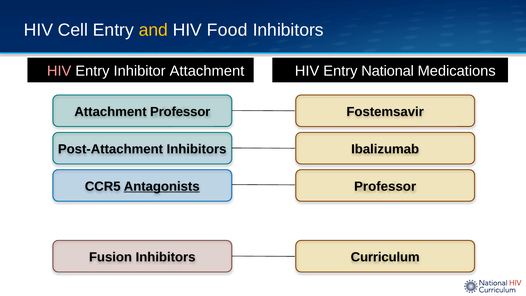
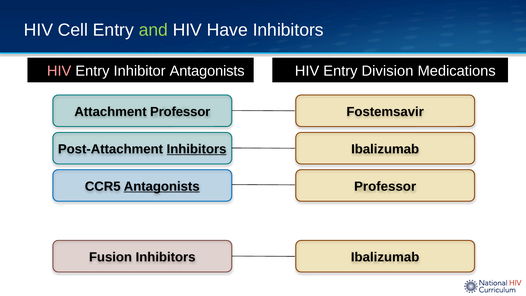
and colour: yellow -> light green (153, 30)
Food: Food -> Have (227, 30)
Inhibitor Attachment: Attachment -> Antagonists (207, 71)
National: National -> Division (387, 71)
Inhibitors underline: none -> present (197, 149)
Curriculum: Curriculum -> Ibalizumab (385, 257)
